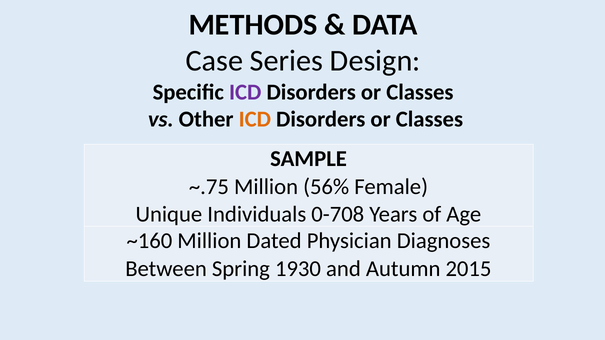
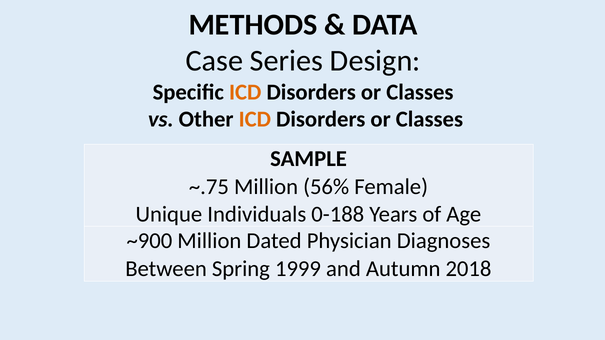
ICD colour: purple -> orange (245, 92)
0-708: 0-708 -> 0-188 (338, 215)
~160: ~160 -> ~900 (149, 241)
1930: 1930 -> 1999 (298, 269)
2015: 2015 -> 2018 (468, 269)
